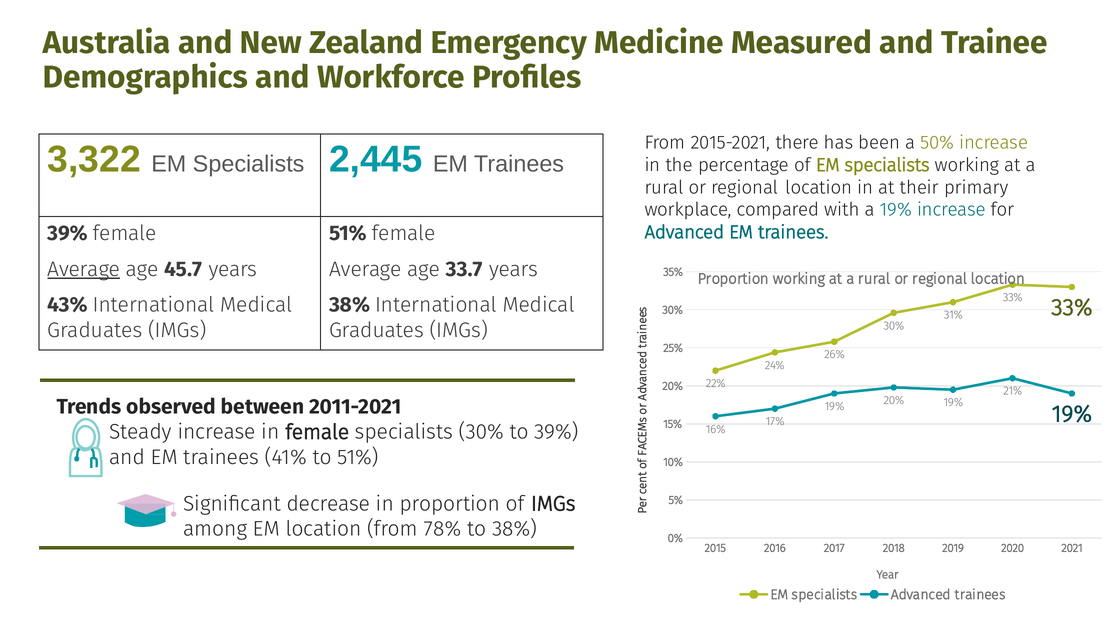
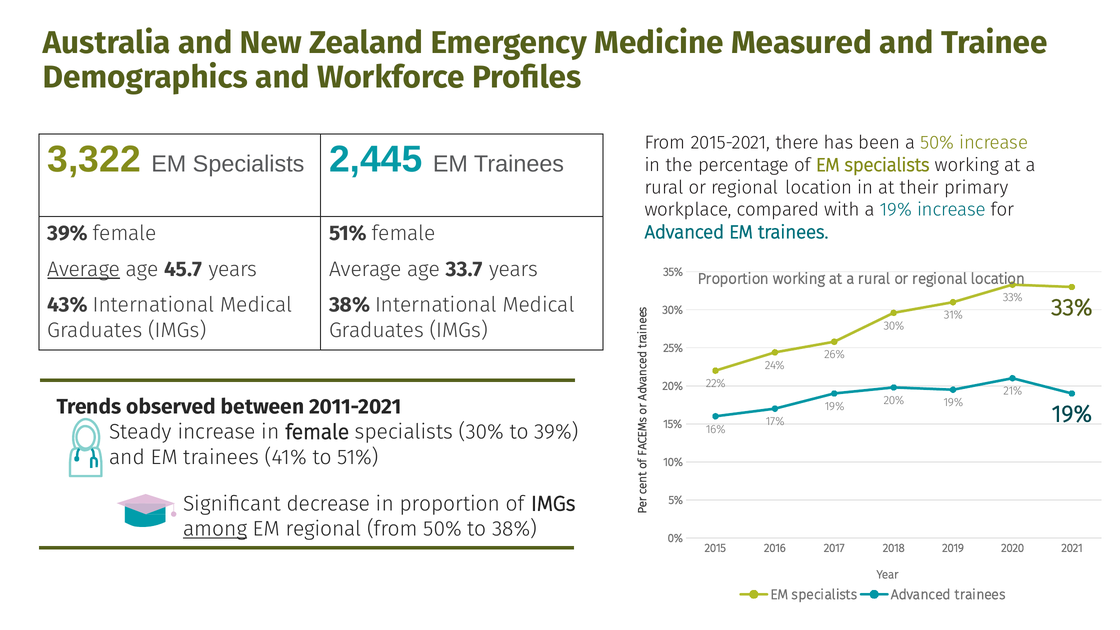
among underline: none -> present (215, 529)
EM location: location -> regional (324, 529)
from 78%: 78% -> 50% (443, 529)
